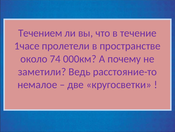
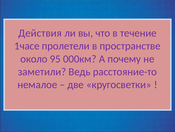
Течением: Течением -> Действия (40, 33)
74: 74 -> 95 (55, 59)
